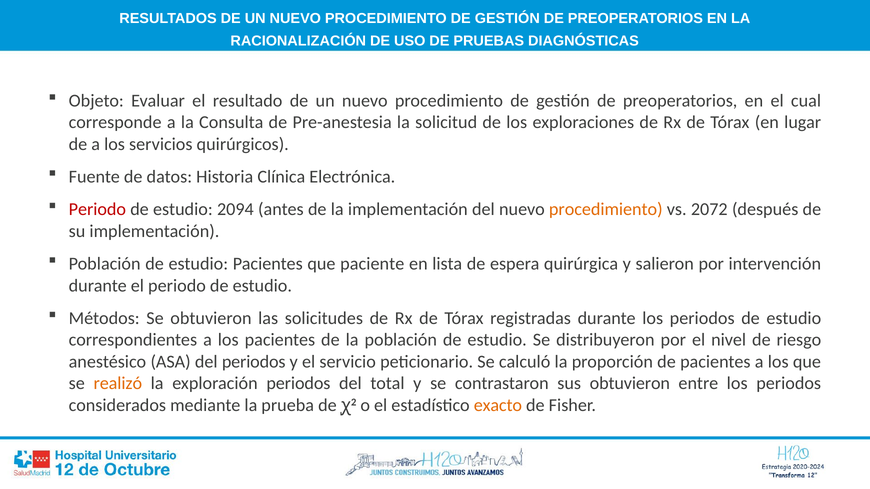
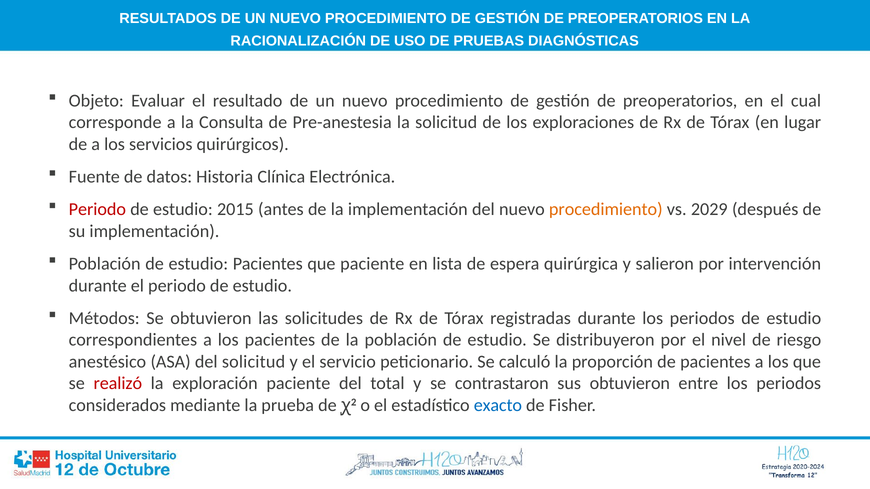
2094: 2094 -> 2015 (235, 210)
2072: 2072 -> 2029 (709, 210)
del periodos: periodos -> solicitud (254, 362)
realizó colour: orange -> red (118, 384)
exploración periodos: periodos -> paciente (298, 384)
exacto colour: orange -> blue (498, 405)
